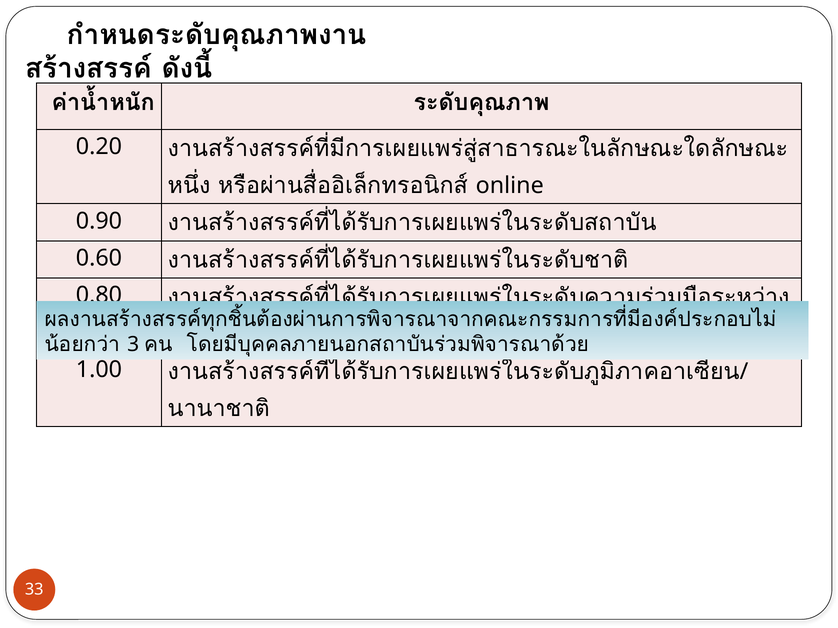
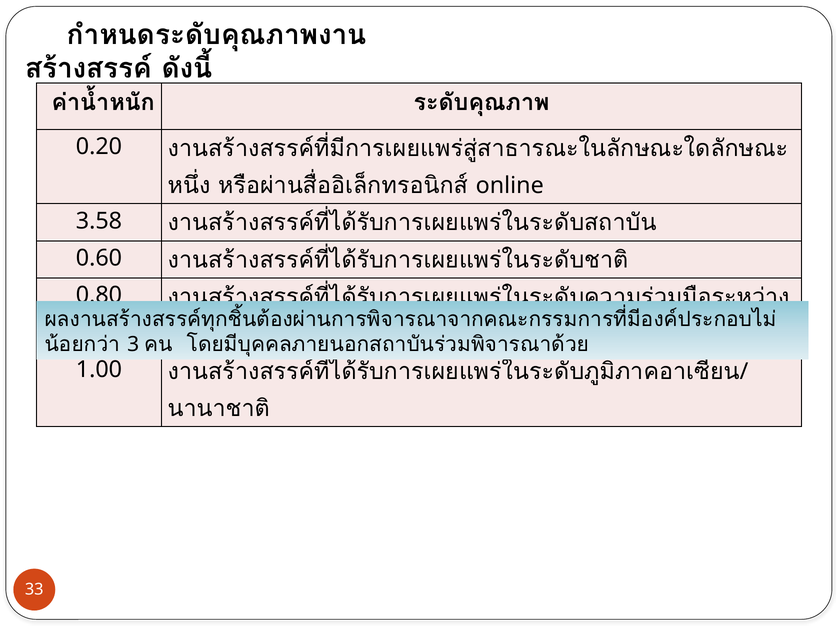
0.90: 0.90 -> 3.58 (99, 221)
